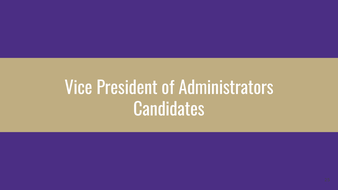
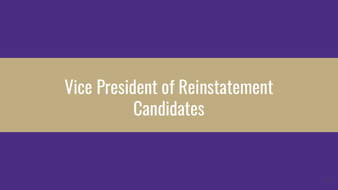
Administrators: Administrators -> Reinstatement (226, 88)
